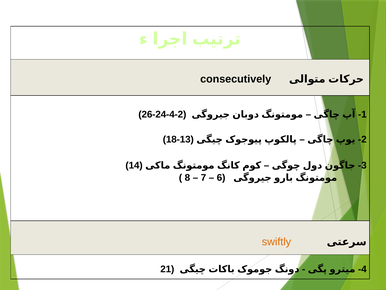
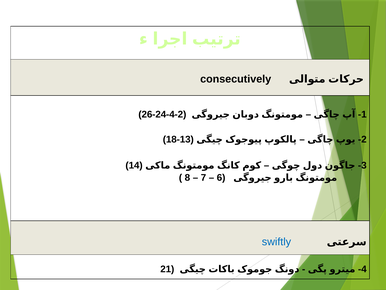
swiftly colour: orange -> blue (276, 241)
